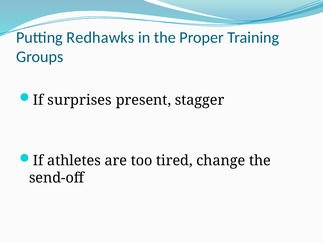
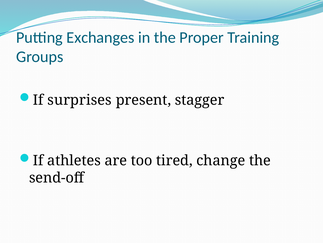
Redhawks: Redhawks -> Exchanges (100, 37)
